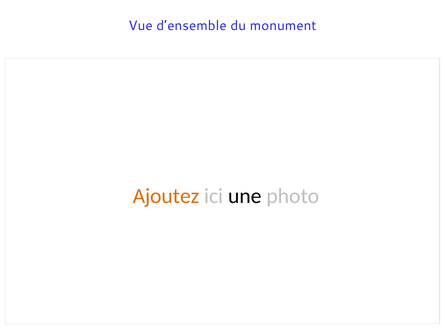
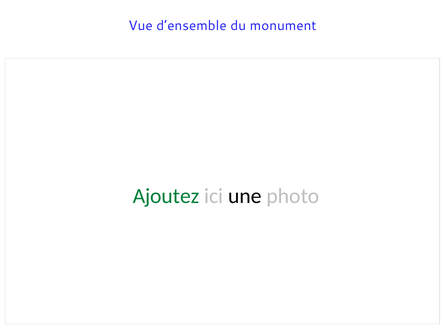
Ajoutez colour: orange -> green (166, 197)
